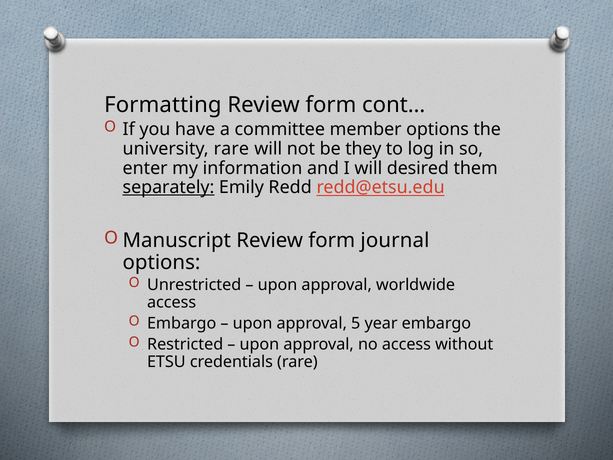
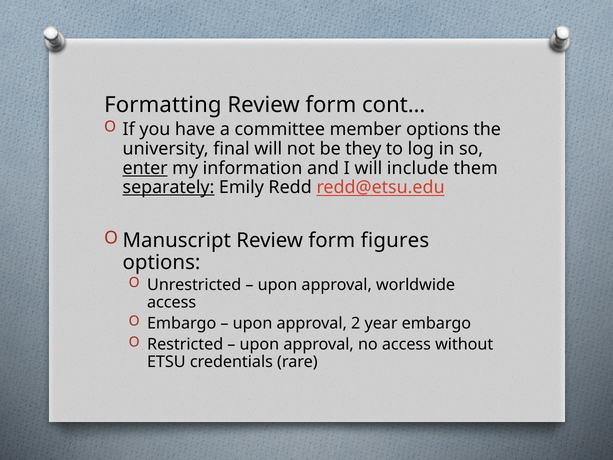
university rare: rare -> final (231, 149)
enter underline: none -> present (145, 168)
desired: desired -> include (418, 168)
journal: journal -> figures (395, 240)
5: 5 -> 2 (356, 323)
